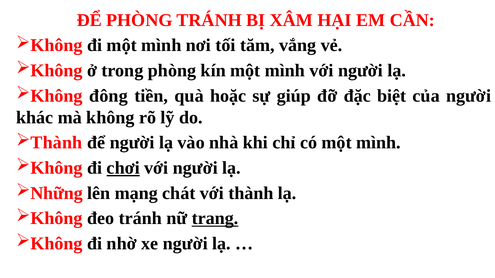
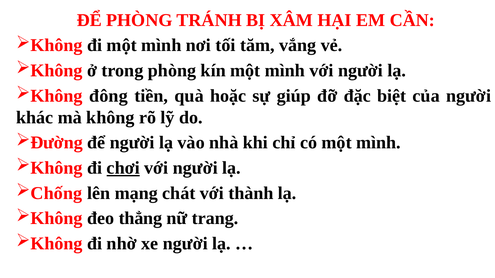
Thành: Thành -> Đường (57, 143)
Những: Những -> Chống (56, 193)
đeo tránh: tránh -> thẳng (140, 219)
trang underline: present -> none (215, 219)
